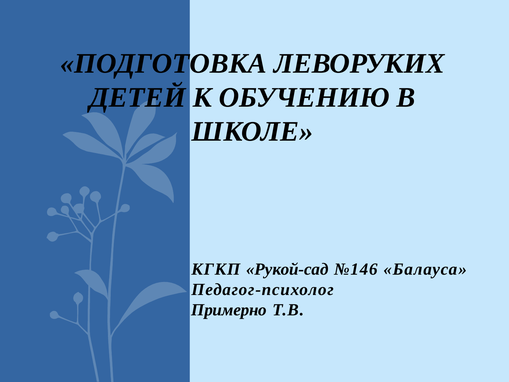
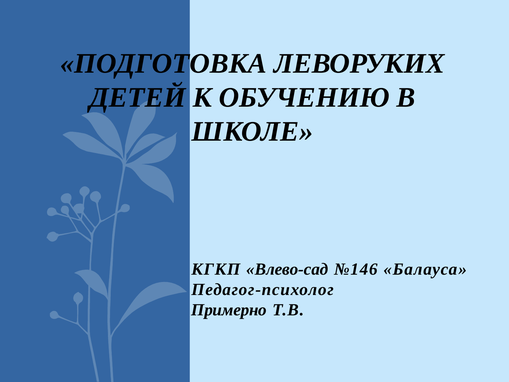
Рукой-сад: Рукой-сад -> Влево-сад (287, 269)
